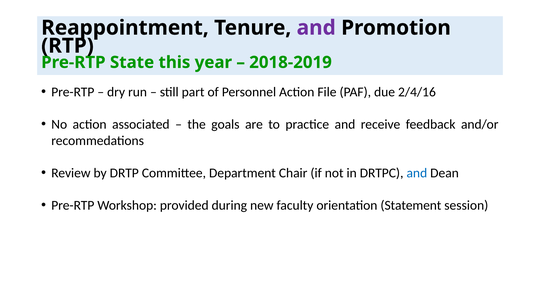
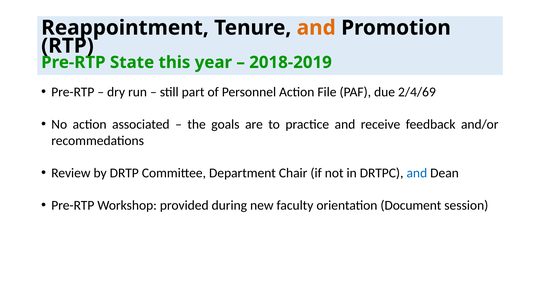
and colour: purple -> orange (316, 28)
2/4/16: 2/4/16 -> 2/4/69 (417, 92)
Statement: Statement -> Document (411, 205)
